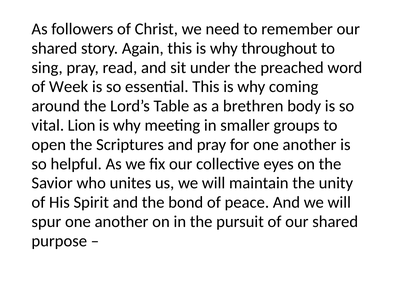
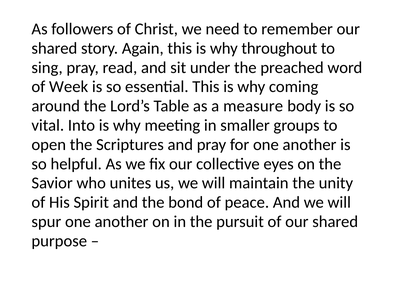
brethren: brethren -> measure (253, 106)
Lion: Lion -> Into (81, 125)
